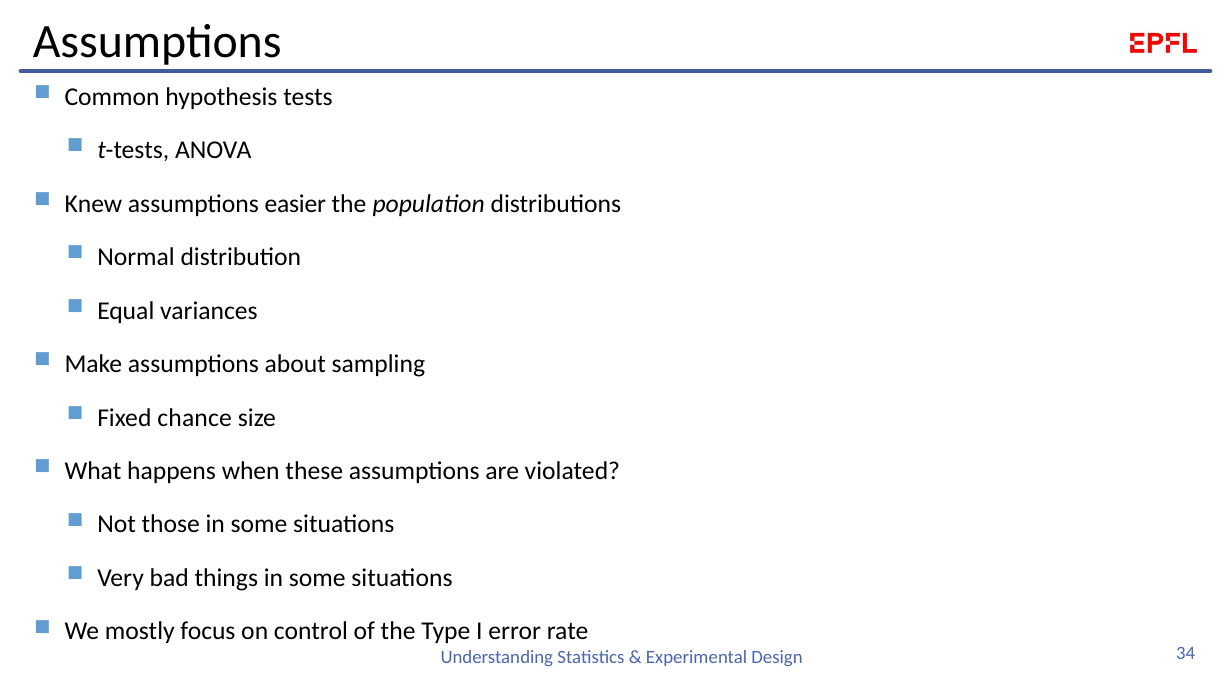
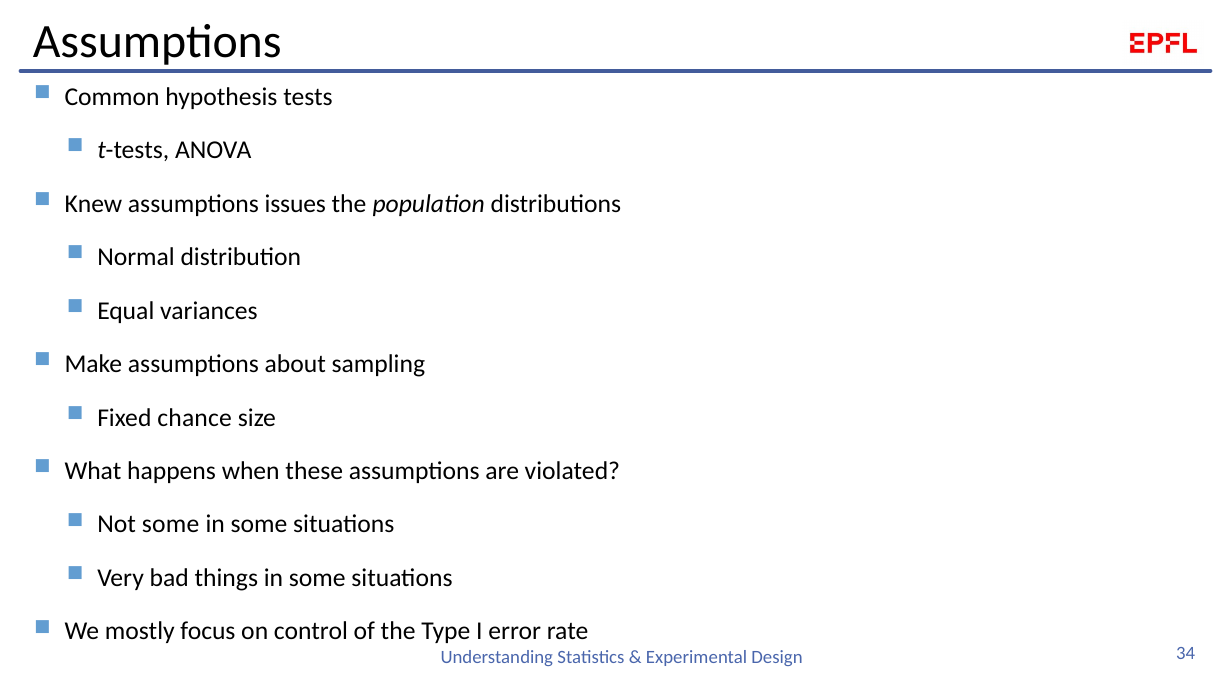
easier: easier -> issues (295, 204)
Not those: those -> some (171, 525)
